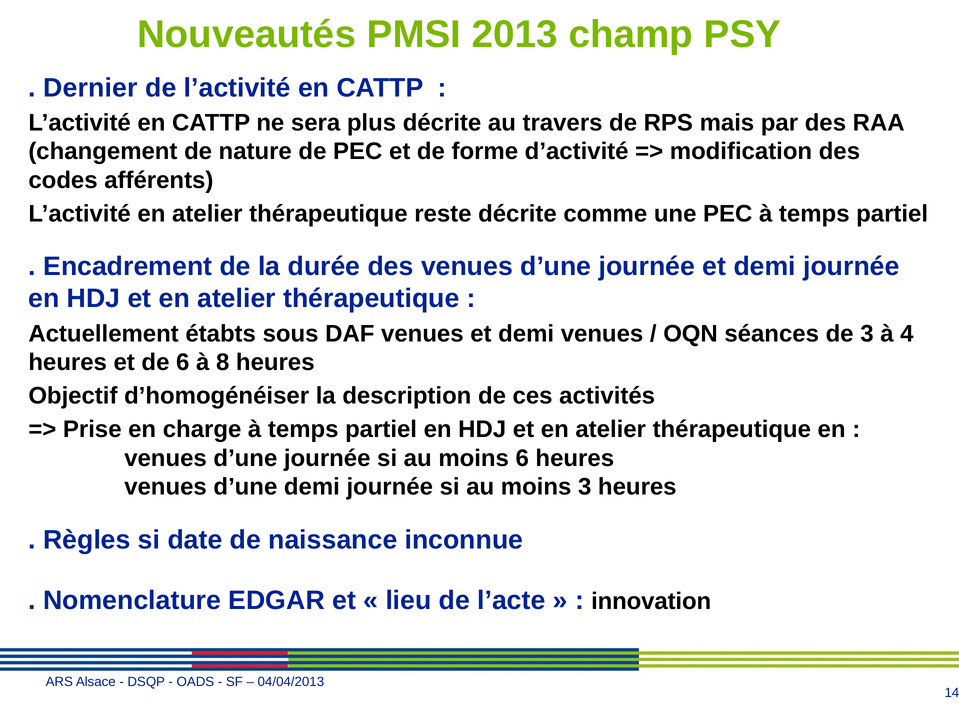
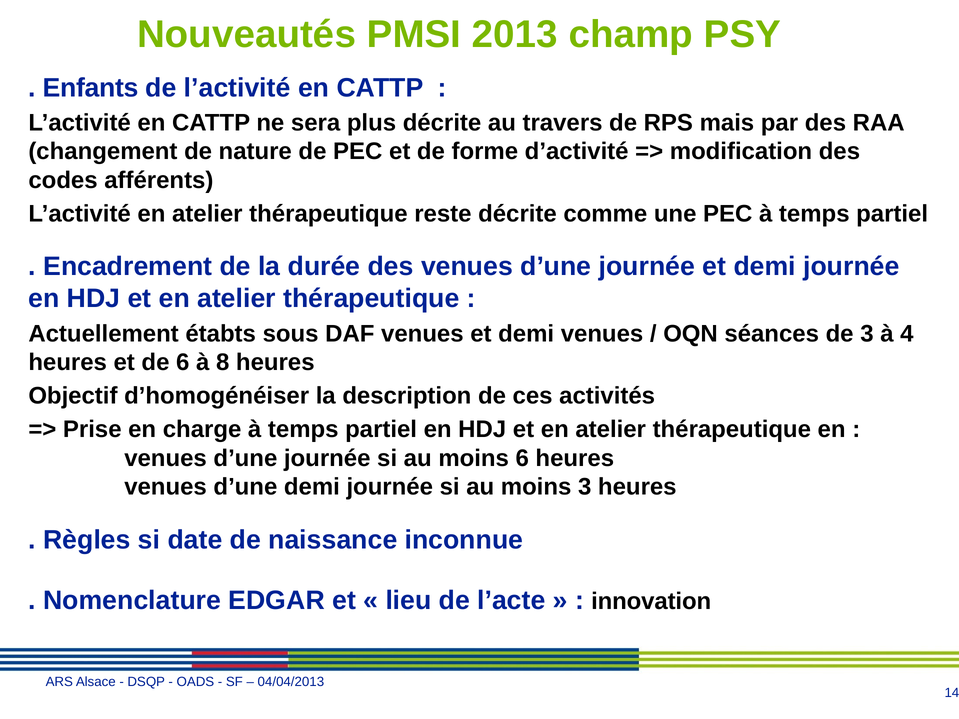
Dernier: Dernier -> Enfants (91, 88)
